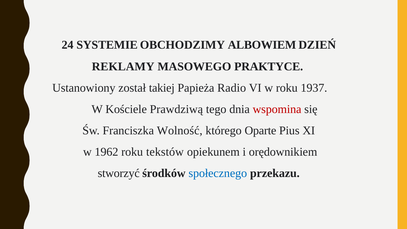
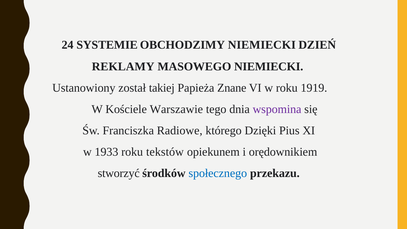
OBCHODZIMY ALBOWIEM: ALBOWIEM -> NIEMIECKI (262, 45)
MASOWEGO PRAKTYCE: PRAKTYCE -> NIEMIECKI (269, 66)
Radio: Radio -> Znane (232, 88)
1937: 1937 -> 1919 (314, 88)
Prawdziwą: Prawdziwą -> Warszawie (176, 109)
wspomina colour: red -> purple (277, 109)
Wolność: Wolność -> Radiowe (180, 131)
Oparte: Oparte -> Dzięki (260, 131)
1962: 1962 -> 1933 (106, 152)
